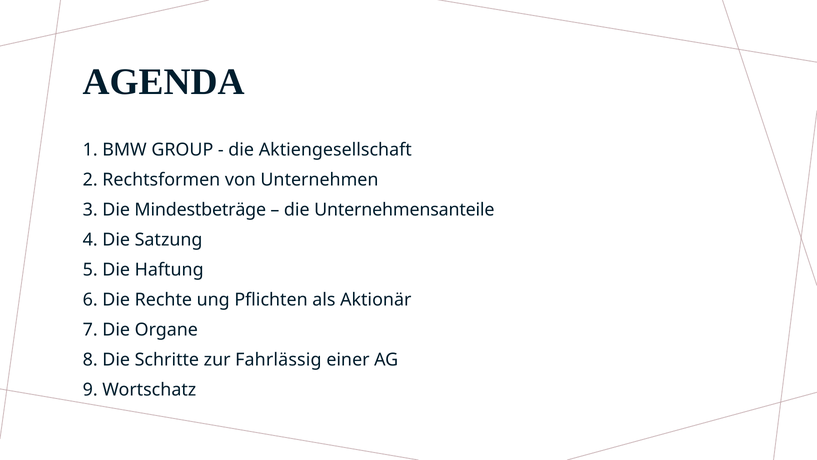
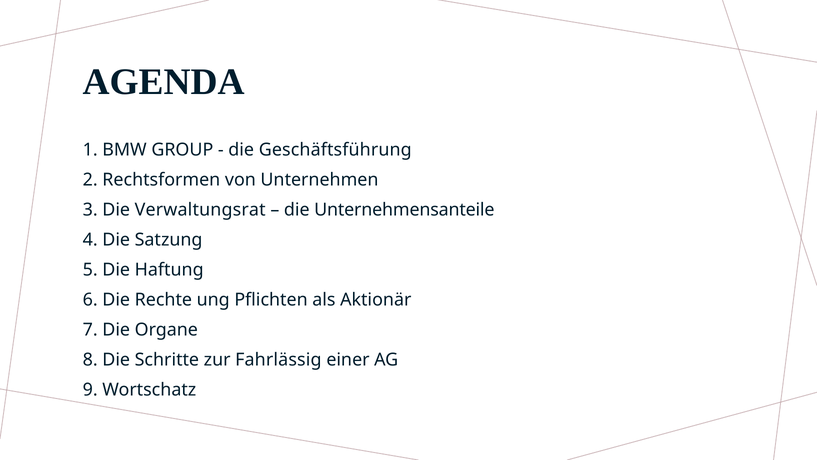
Aktiengesellschaft: Aktiengesellschaft -> Geschäftsführung (335, 150)
Mindestbeträge: Mindestbeträge -> Verwaltungsrat (200, 210)
